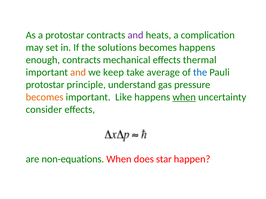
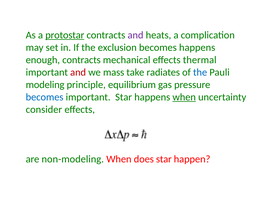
protostar underline: none -> present (65, 35)
solutions: solutions -> exclusion (117, 48)
and colour: orange -> red (78, 72)
keep: keep -> mass (114, 72)
average: average -> radiates (163, 72)
protostar: protostar -> modeling (45, 85)
understand: understand -> equilibrium (132, 85)
becomes colour: orange -> blue (45, 97)
important Like: Like -> Star (124, 97)
non-equations: non-equations -> non-modeling (73, 159)
